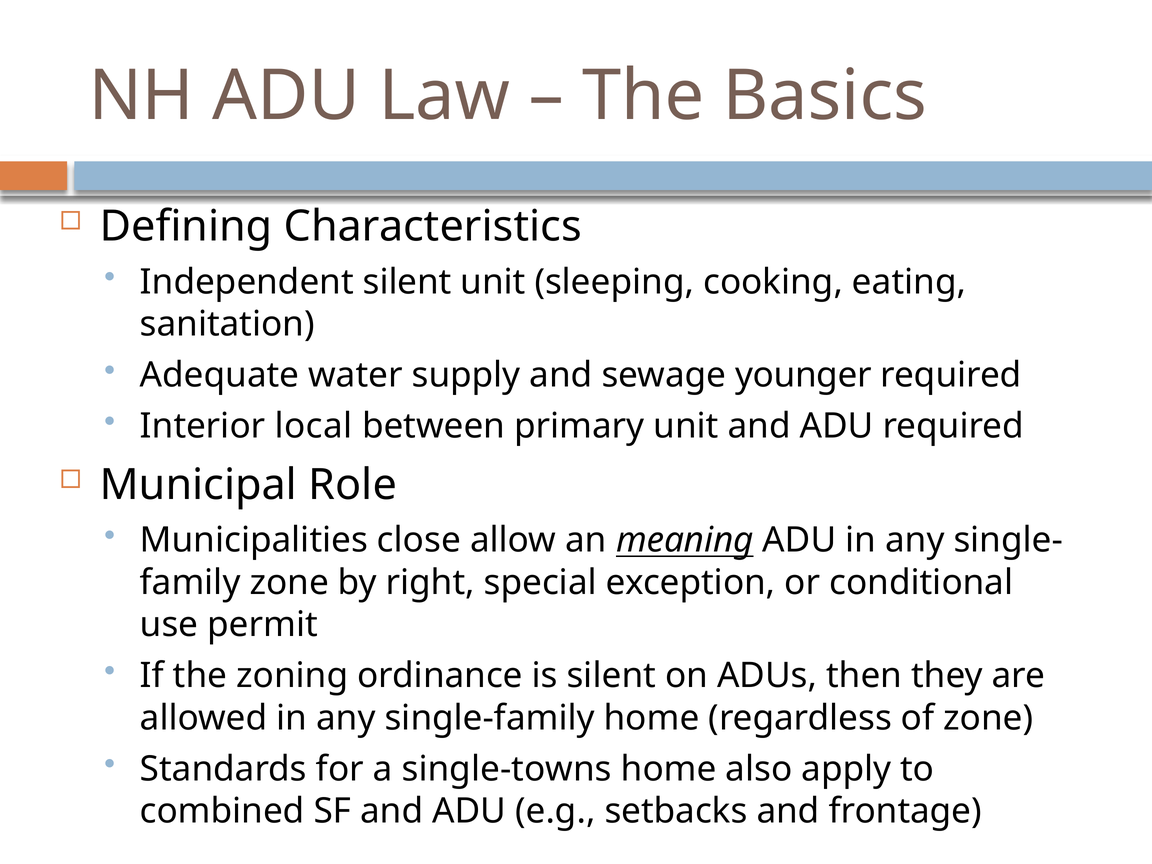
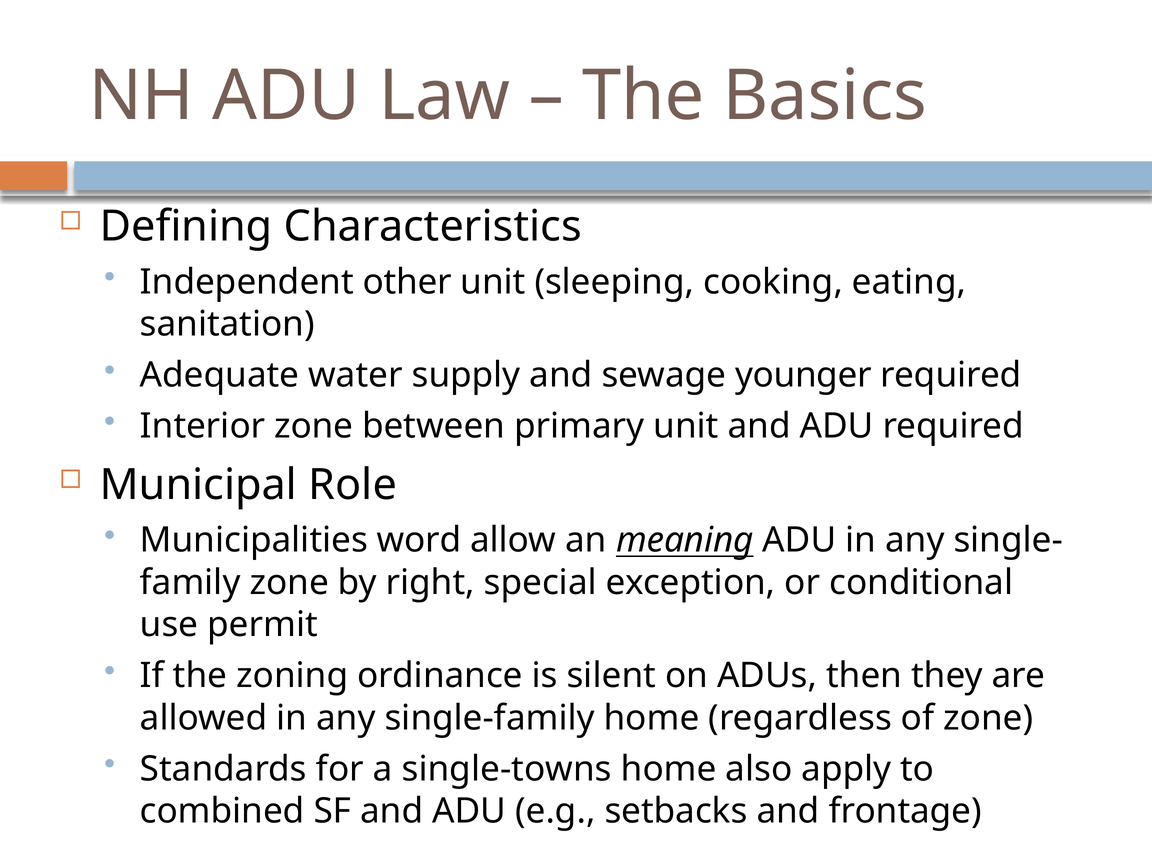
Independent silent: silent -> other (407, 282)
Interior local: local -> zone (314, 426)
close: close -> word (419, 540)
